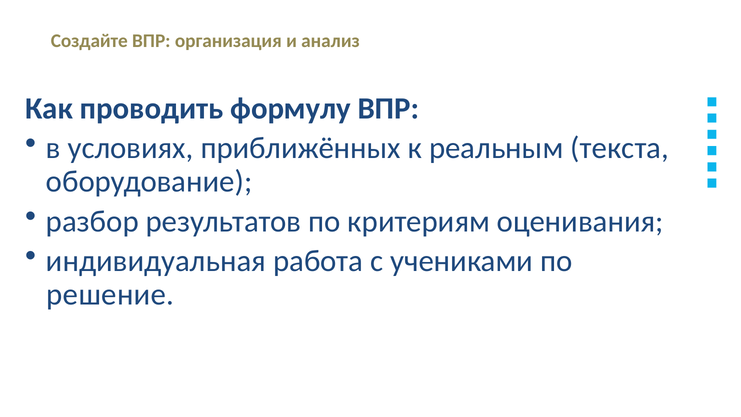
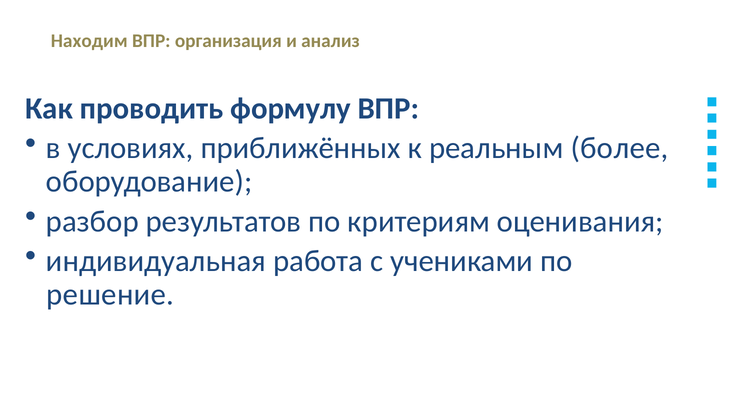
Создайте: Создайте -> Находим (89, 41)
текста: текста -> более (620, 148)
